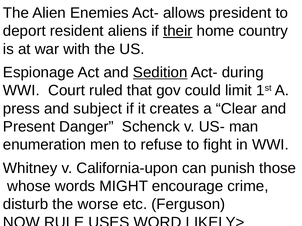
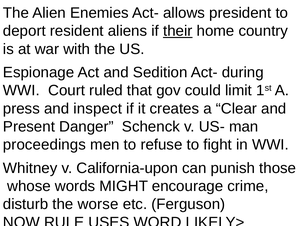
Sedition underline: present -> none (160, 73)
subject: subject -> inspect (98, 109)
enumeration: enumeration -> proceedings (44, 145)
